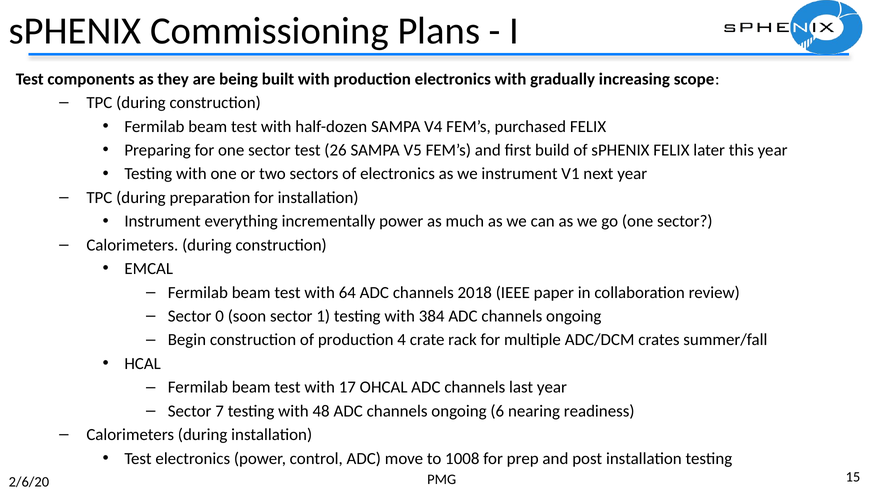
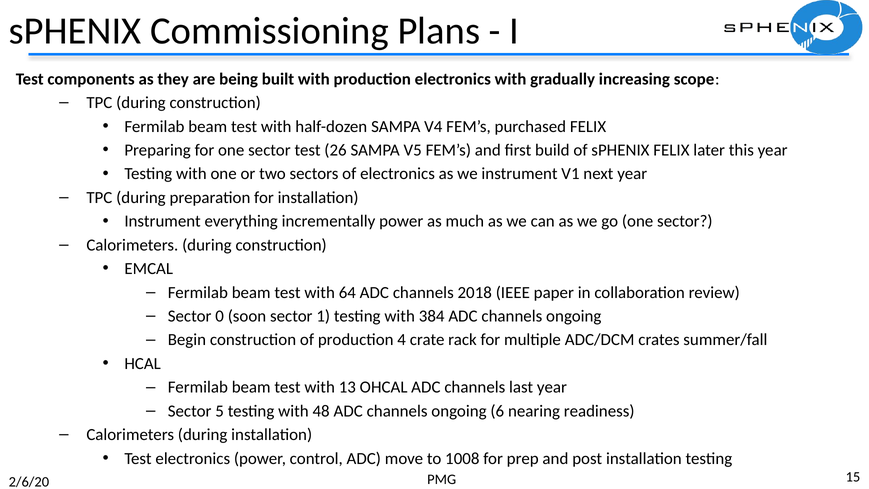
17: 17 -> 13 (347, 387)
7: 7 -> 5 (220, 411)
